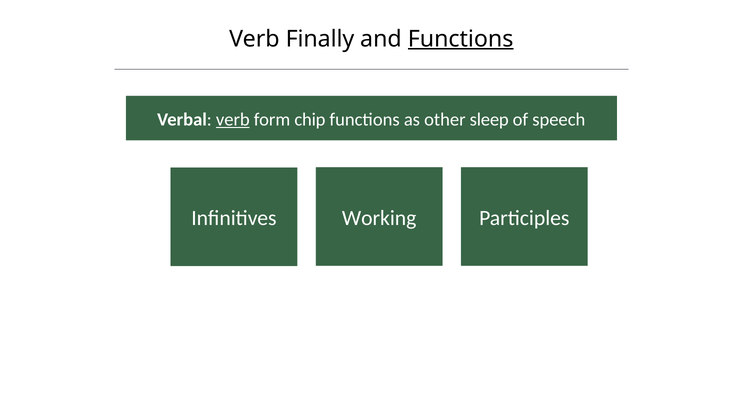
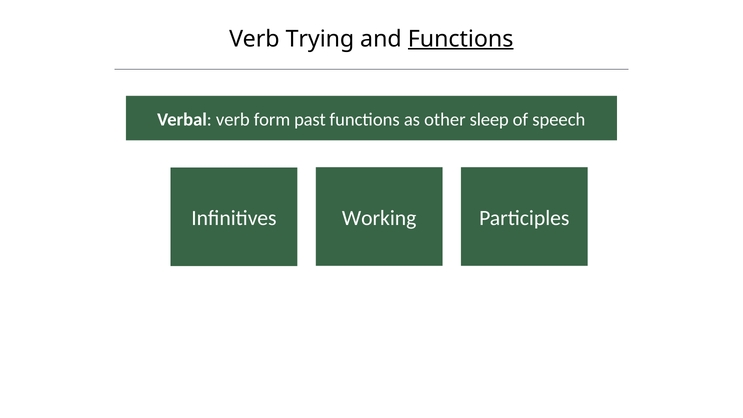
Finally: Finally -> Trying (320, 39)
verb underline: present -> none (233, 119)
chip: chip -> past (310, 119)
